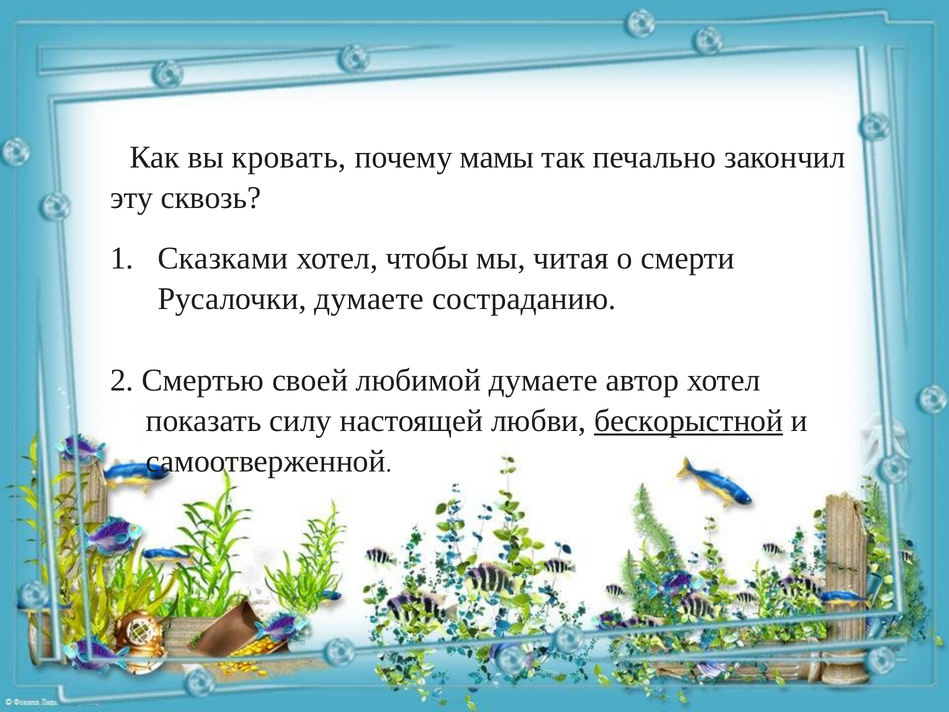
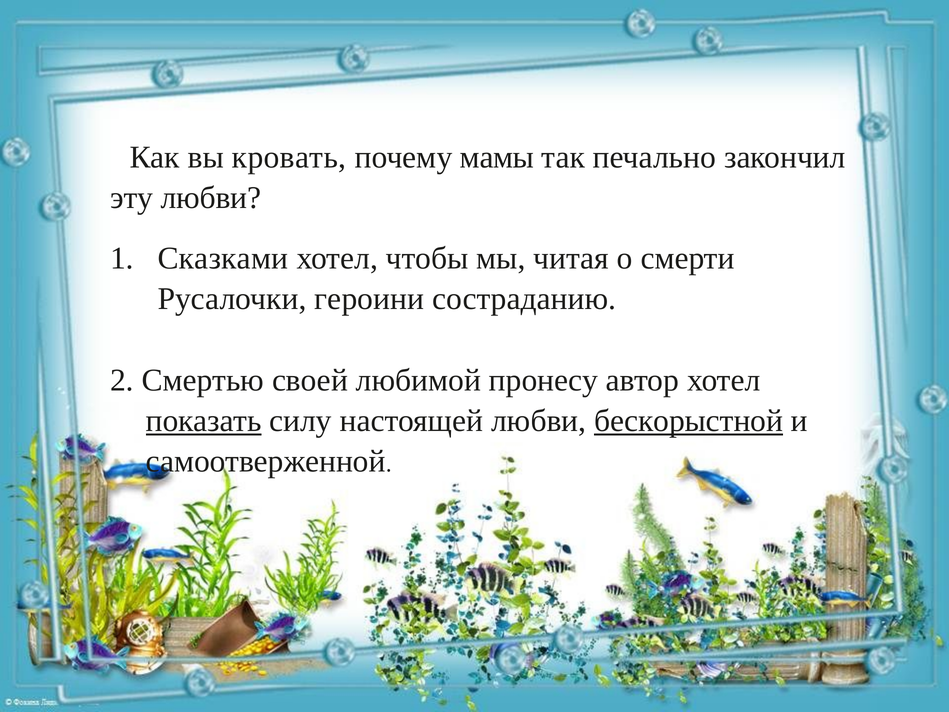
эту сквозь: сквозь -> любви (211, 198)
Русалочки думаете: думаете -> героини (369, 299)
любимой думаете: думаете -> пронесу (543, 380)
показать underline: none -> present (204, 421)
